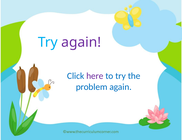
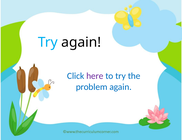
again colour: purple -> black (81, 43)
